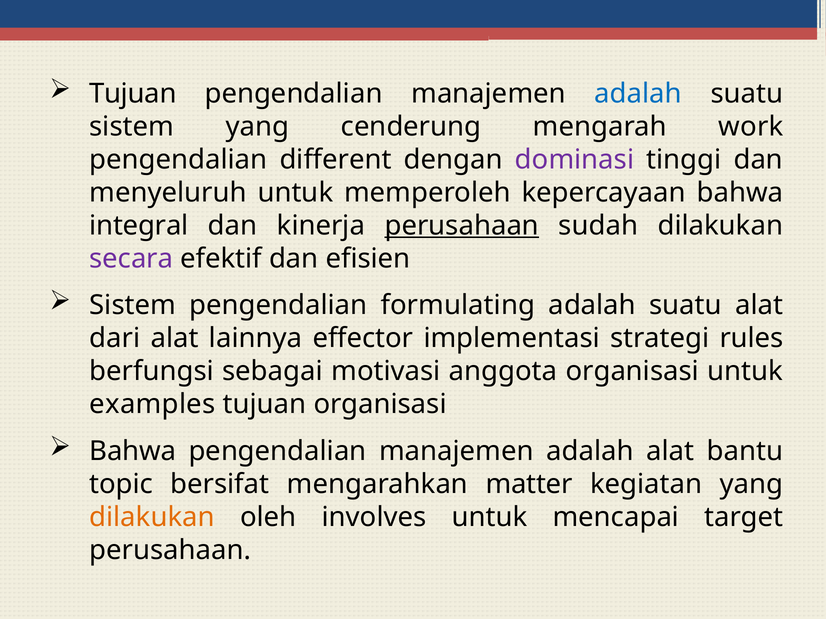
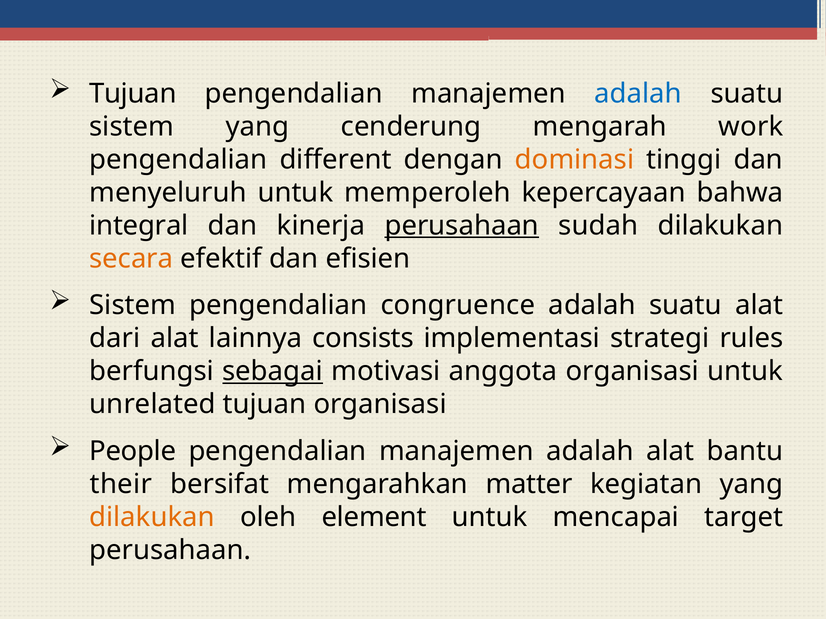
dominasi colour: purple -> orange (575, 160)
secara colour: purple -> orange (131, 259)
formulating: formulating -> congruence (458, 306)
effector: effector -> consists (363, 339)
sebagai underline: none -> present (273, 372)
examples: examples -> unrelated (153, 405)
Bahwa: Bahwa -> People (133, 451)
topic: topic -> their (121, 484)
involves: involves -> element (374, 518)
